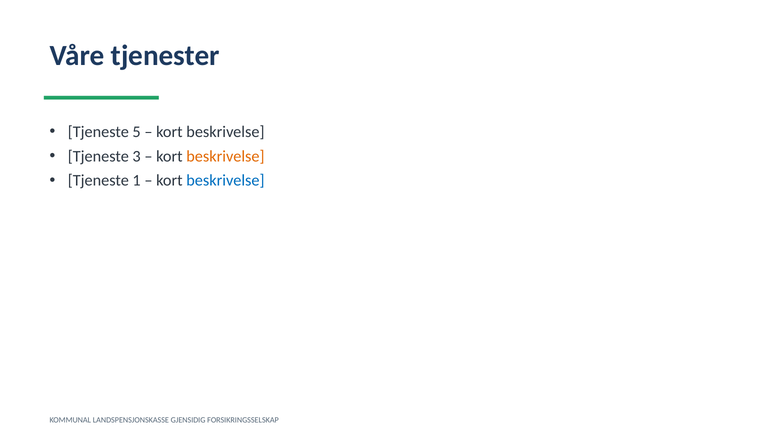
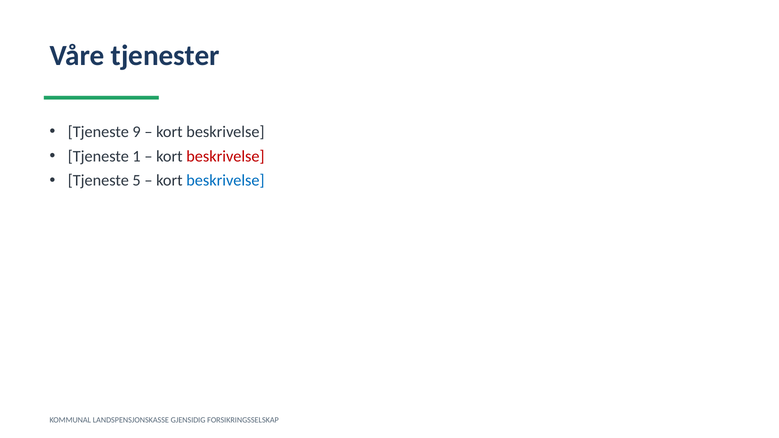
5: 5 -> 9 (137, 132)
3: 3 -> 1 (137, 156)
beskrivelse colour: orange -> red (225, 156)
1: 1 -> 5 (137, 181)
